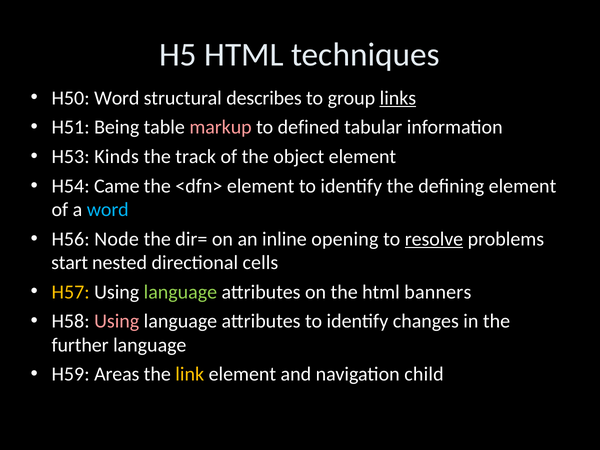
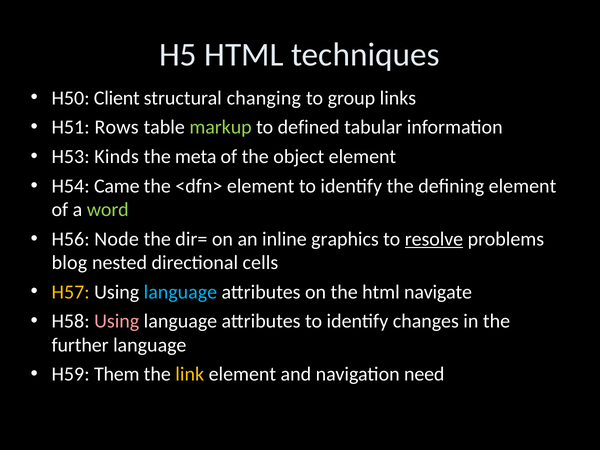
H50 Word: Word -> Client (117, 98)
describes: describes -> changing (264, 98)
links underline: present -> none (398, 98)
Being: Being -> Rows (117, 127)
markup colour: pink -> light green (221, 127)
track: track -> meta (196, 157)
word colour: light blue -> light green (108, 210)
opening: opening -> graphics (345, 239)
start: start -> blog (69, 263)
language colour: light green -> light blue (180, 292)
banners: banners -> navigate (438, 292)
Areas: Areas -> Them (117, 374)
child: child -> need (424, 374)
